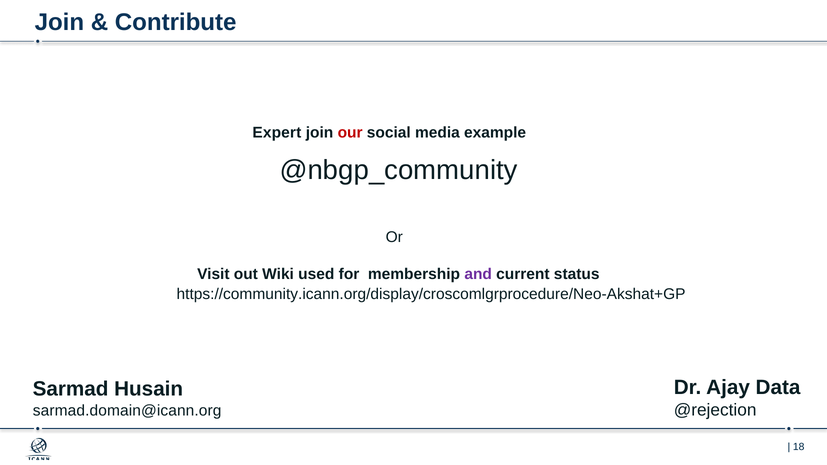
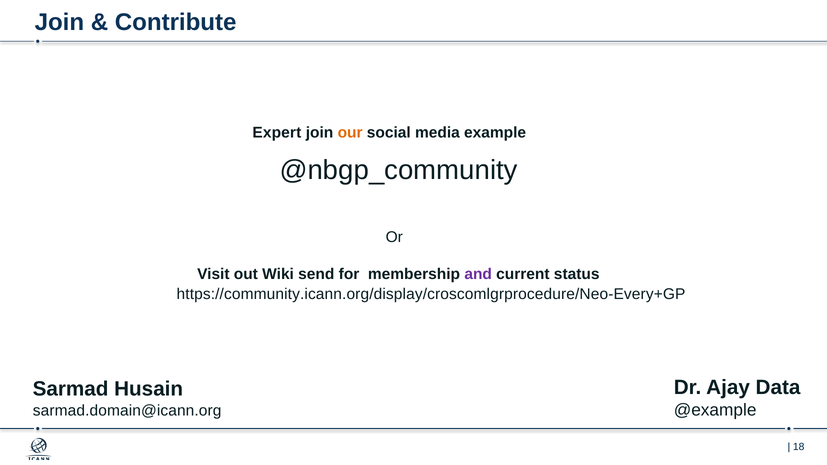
our colour: red -> orange (350, 133)
used: used -> send (316, 274)
https://community.icann.org/display/croscomlgrprocedure/Neo-Akshat+GP: https://community.icann.org/display/croscomlgrprocedure/Neo-Akshat+GP -> https://community.icann.org/display/croscomlgrprocedure/Neo-Every+GP (431, 294)
@rejection: @rejection -> @example (715, 410)
